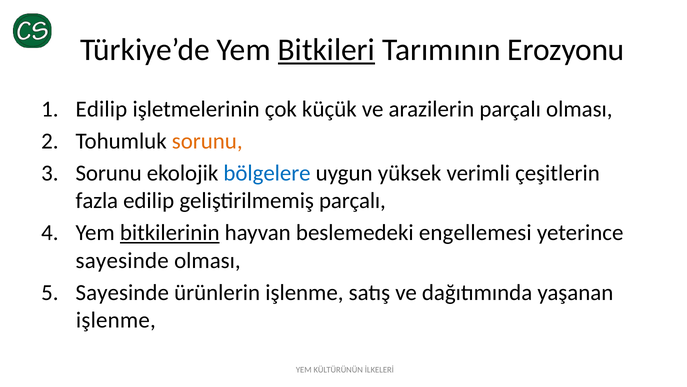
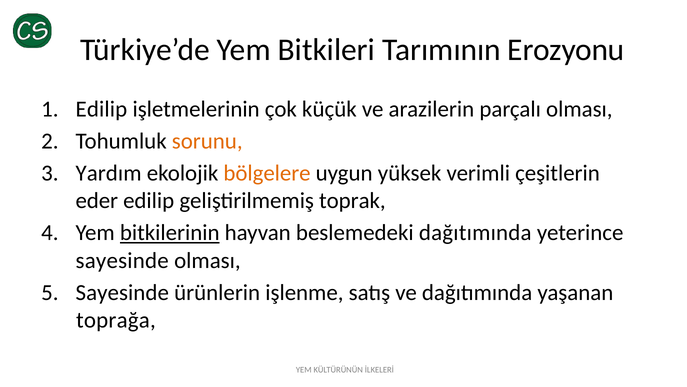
Bitkileri underline: present -> none (326, 50)
Sorunu: Sorunu -> Yardım (109, 173)
bölgelere colour: blue -> orange (267, 173)
fazla: fazla -> eder (97, 201)
geliştirilmemiş parçalı: parçalı -> toprak (352, 201)
beslemedeki engellemesi: engellemesi -> dağıtımında (475, 233)
işlenme: işlenme -> toprağa (116, 320)
